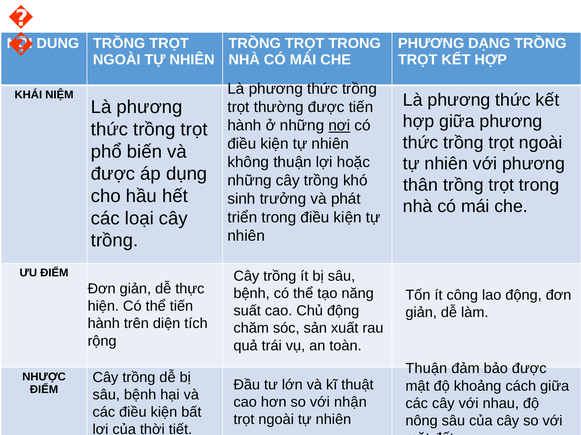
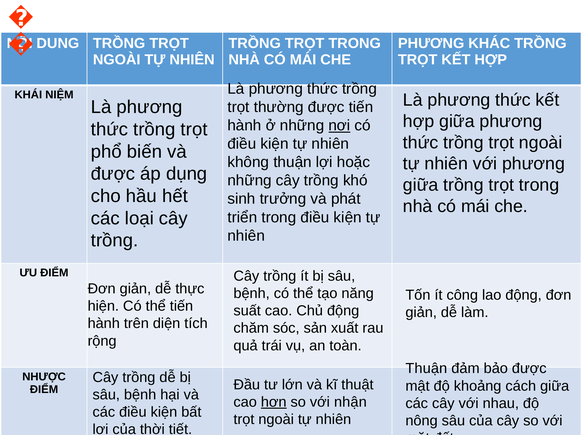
DẠNG: DẠNG -> KHÁC (489, 44)
thân: thân -> giữa (421, 185)
hơn underline: none -> present (274, 403)
